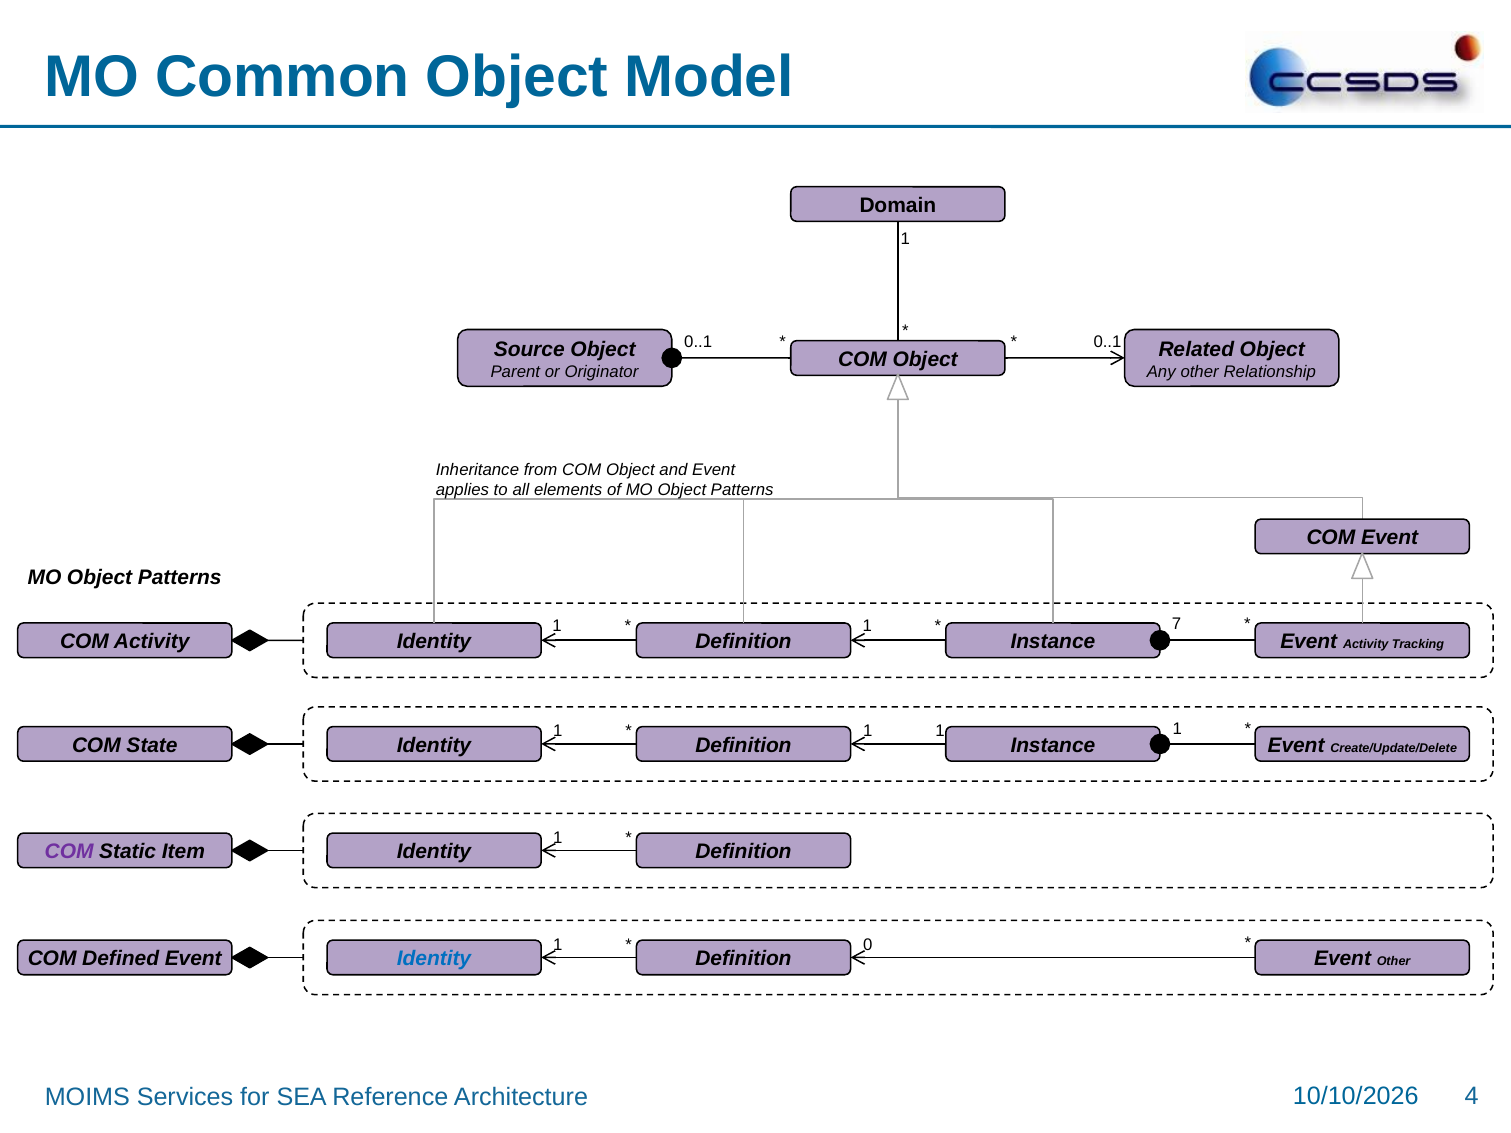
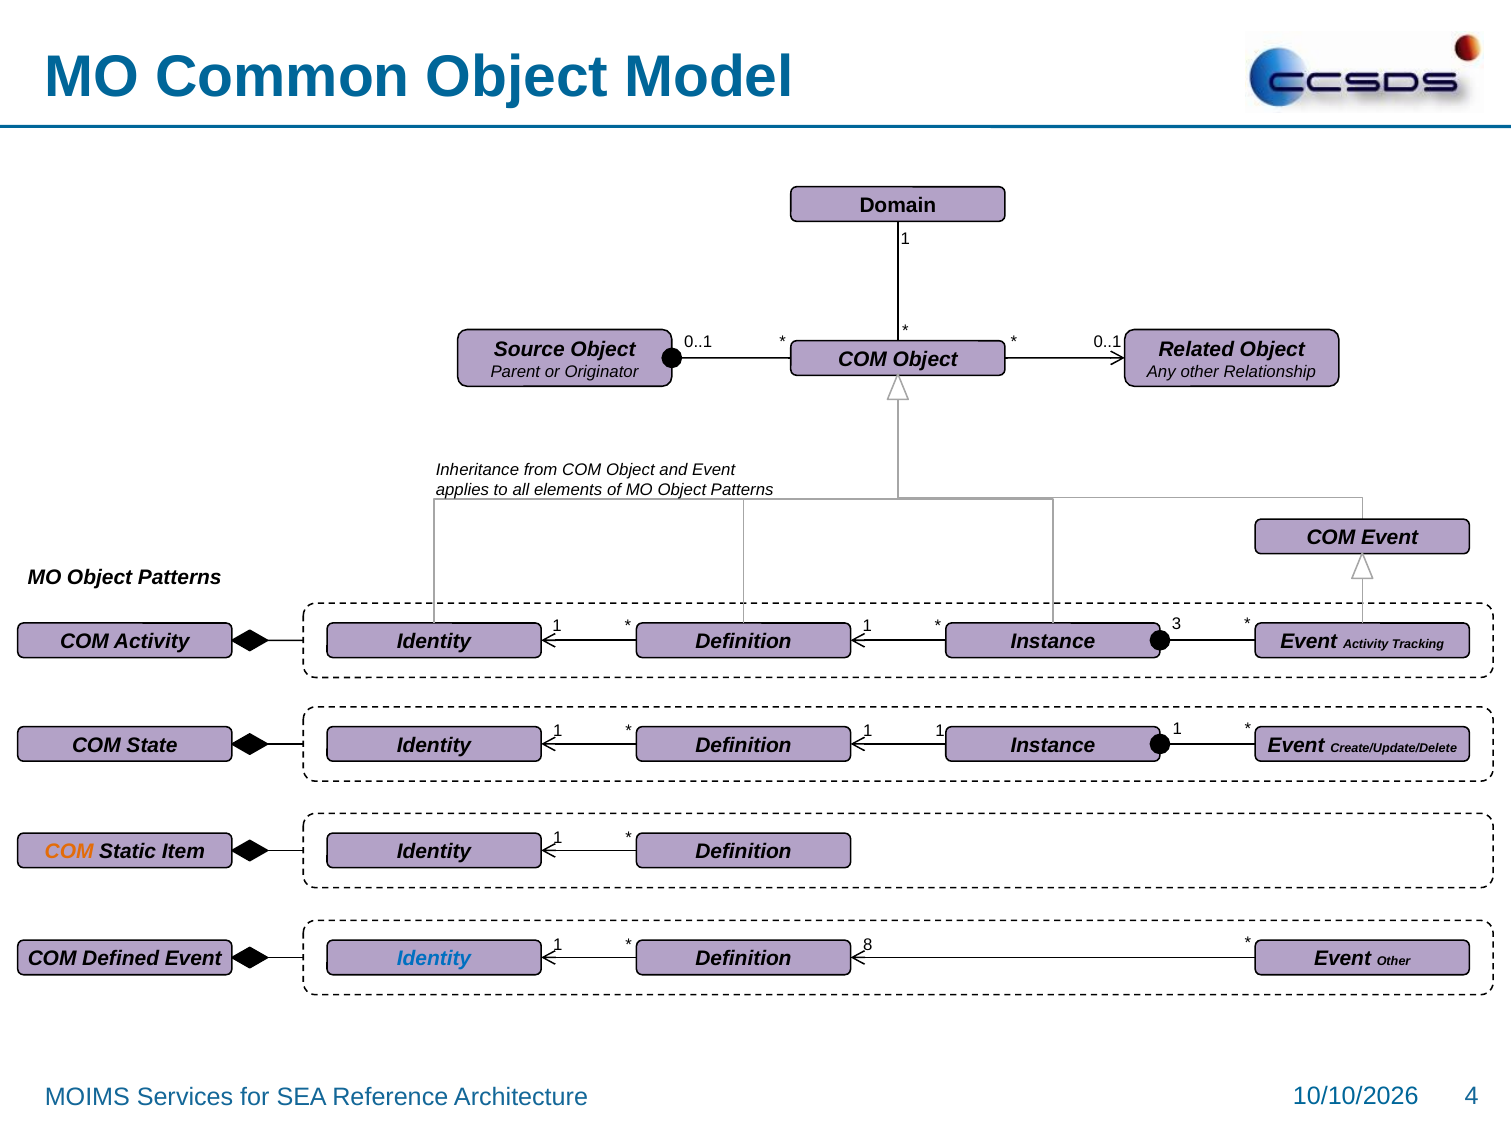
7: 7 -> 3 (1177, 624)
COM colour: purple -> orange (69, 852)
0: 0 -> 8 (868, 945)
